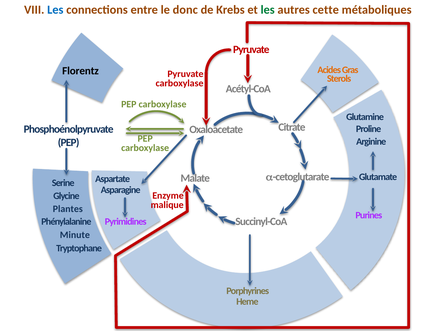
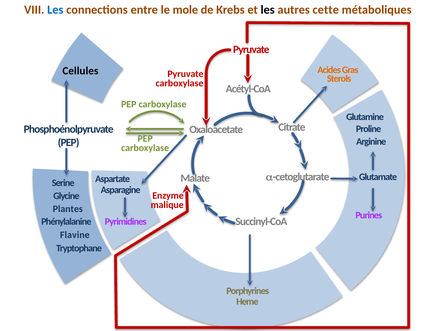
donc: donc -> mole (185, 10)
les colour: green -> black (268, 10)
Florentz: Florentz -> Cellules (80, 71)
Minute: Minute -> Flavine (75, 235)
